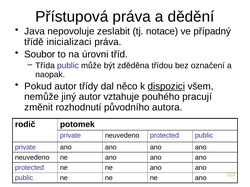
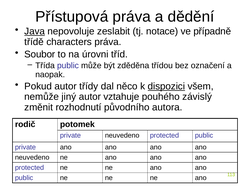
Java underline: none -> present (35, 31)
případný: případný -> případně (212, 31)
inicializaci: inicializaci -> characters (69, 42)
pracují: pracují -> závislý (197, 97)
